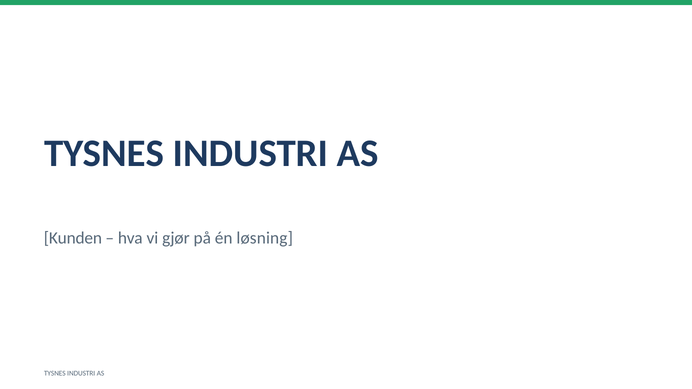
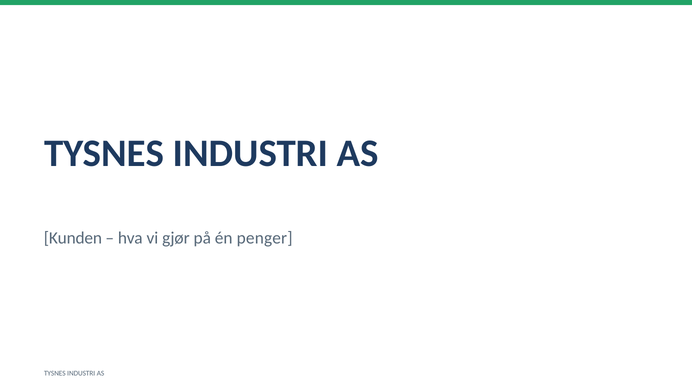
løsning: løsning -> penger (265, 238)
